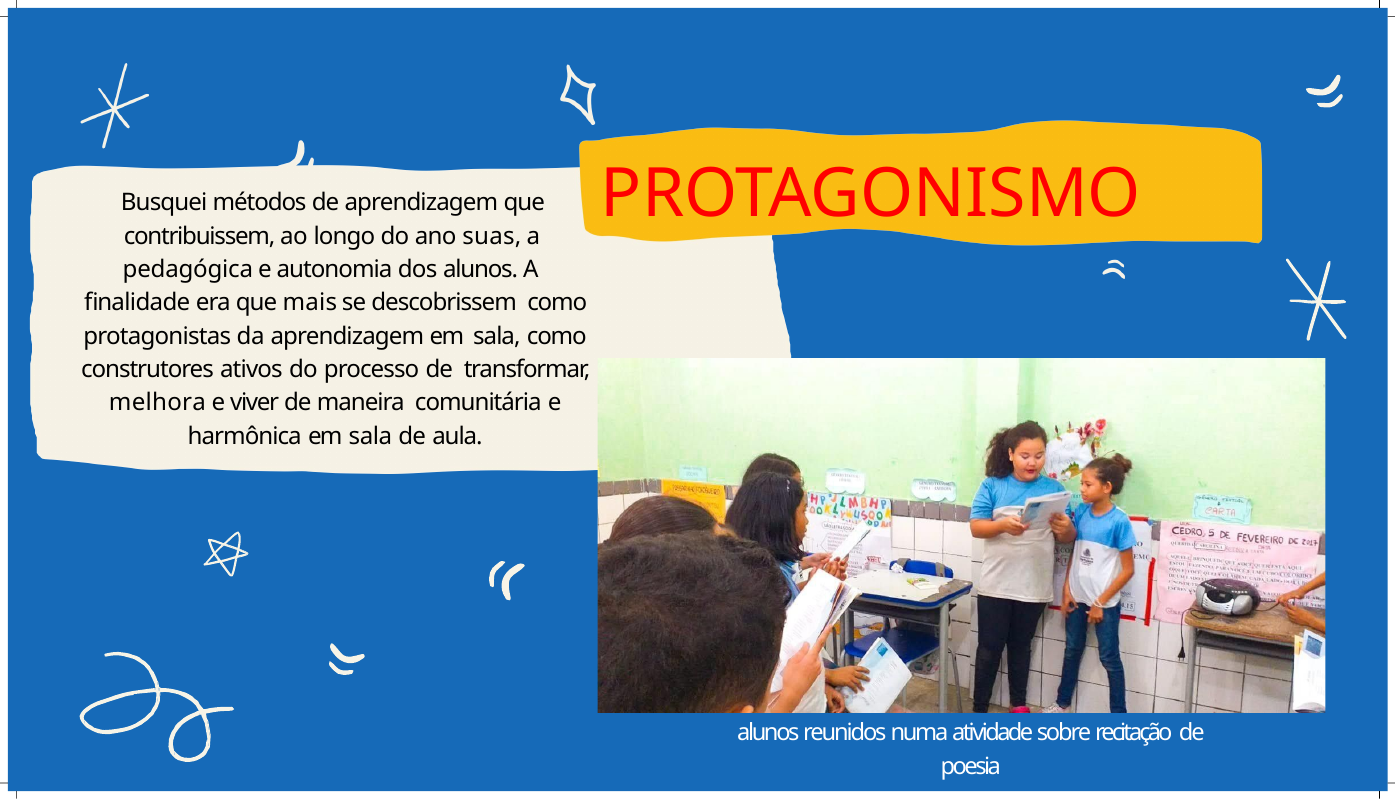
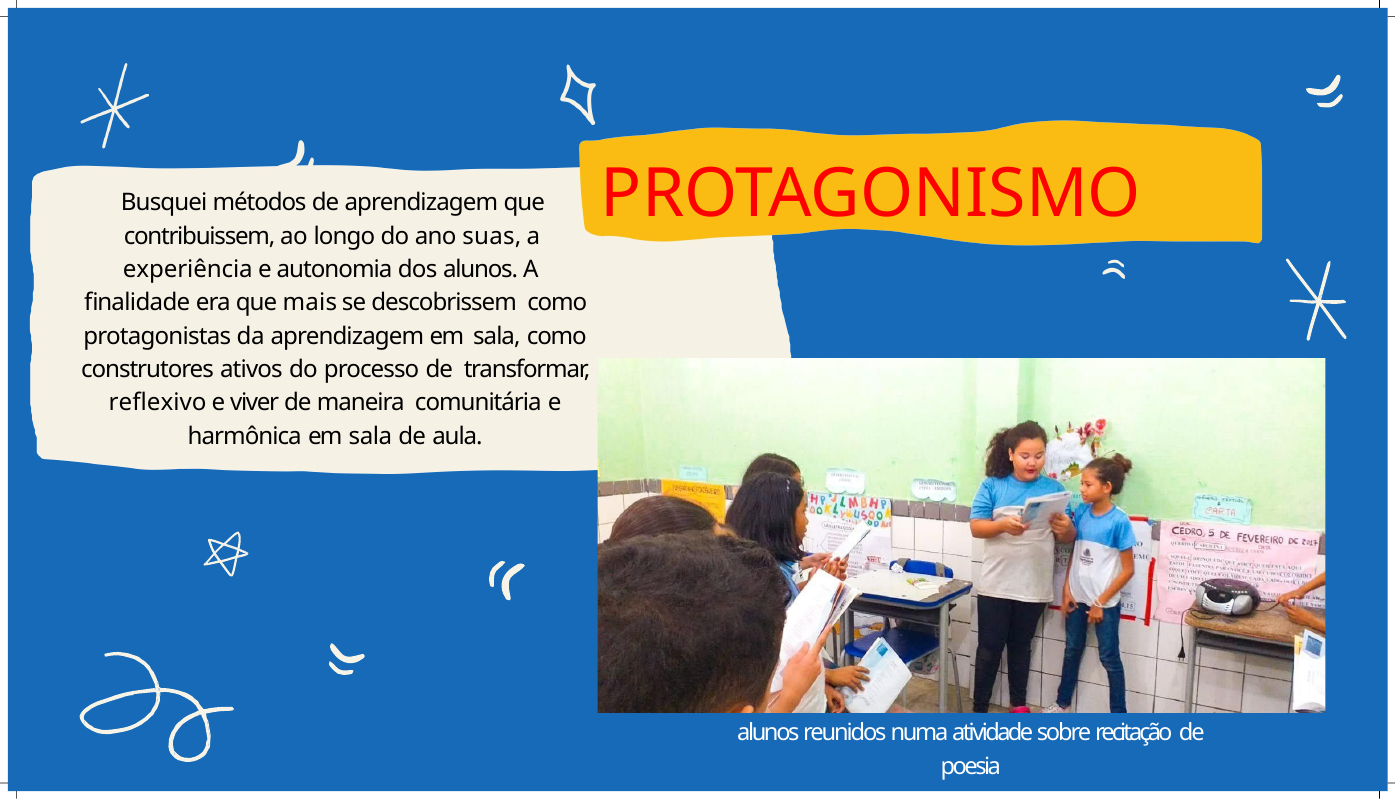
pedagógica: pedagógica -> experiência (188, 270)
melhora: melhora -> reflexivo (158, 403)
